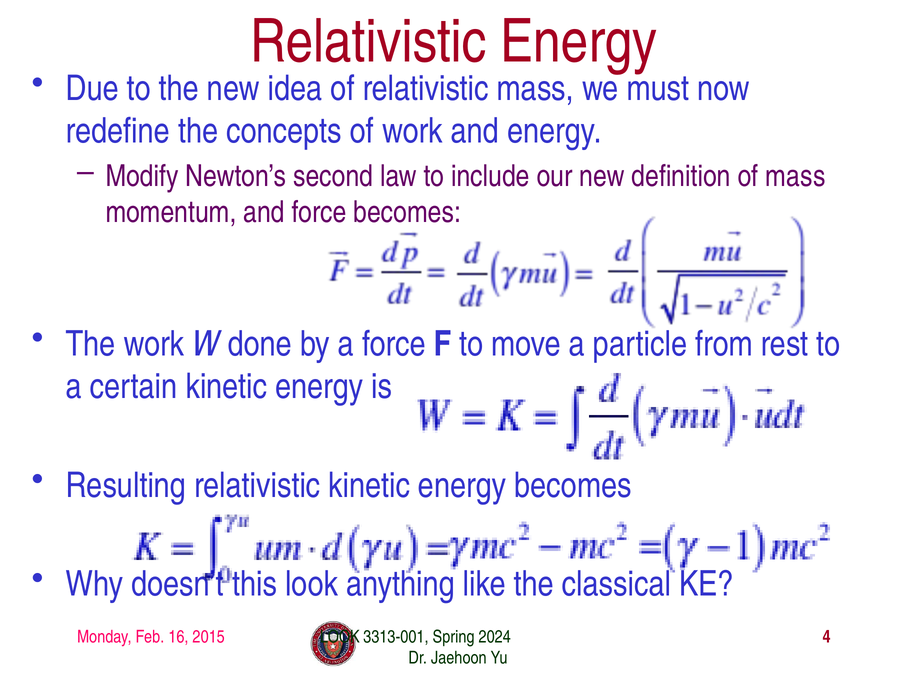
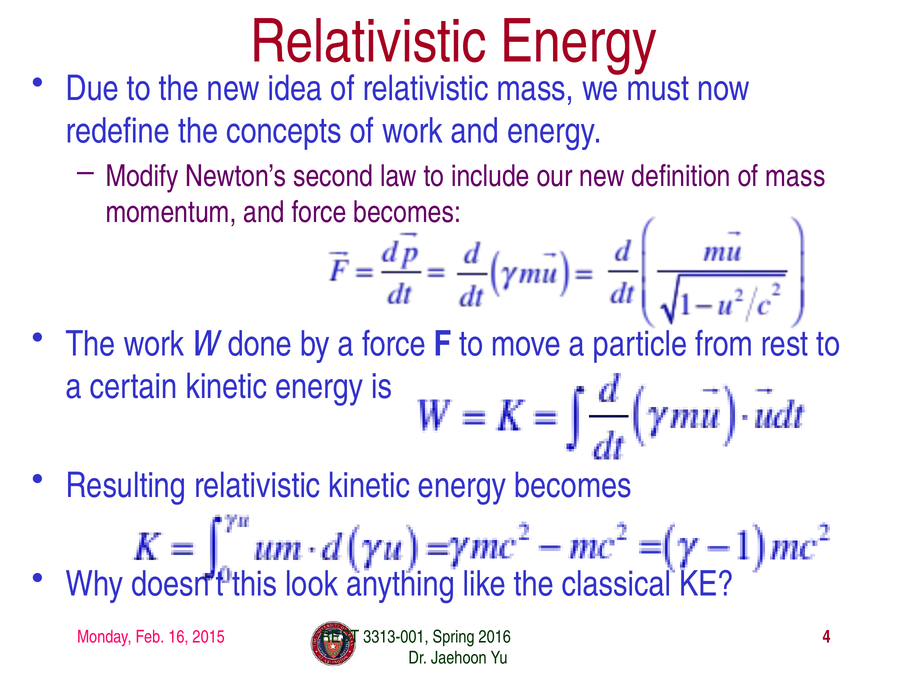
LOOK: LOOK -> REST (340, 637)
2024: 2024 -> 2016 (495, 637)
